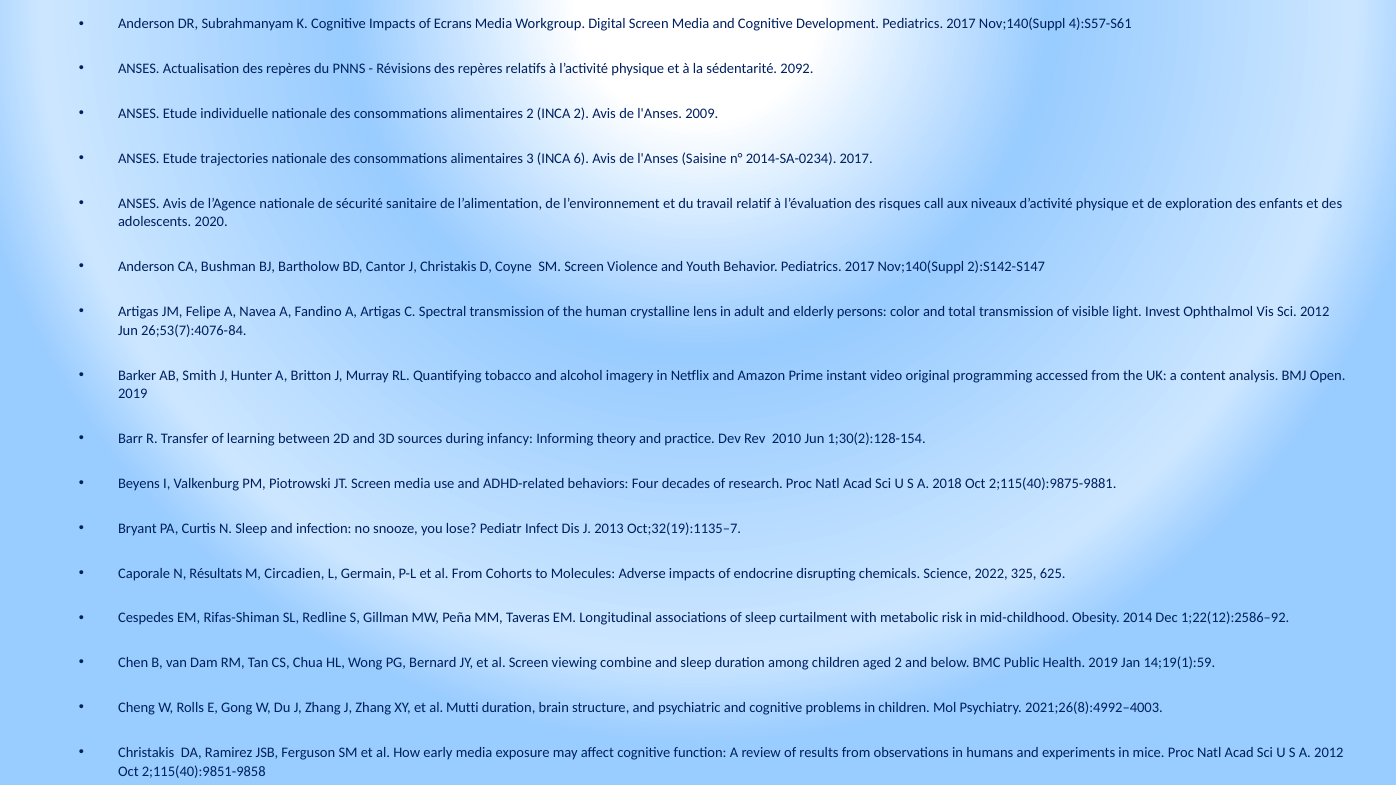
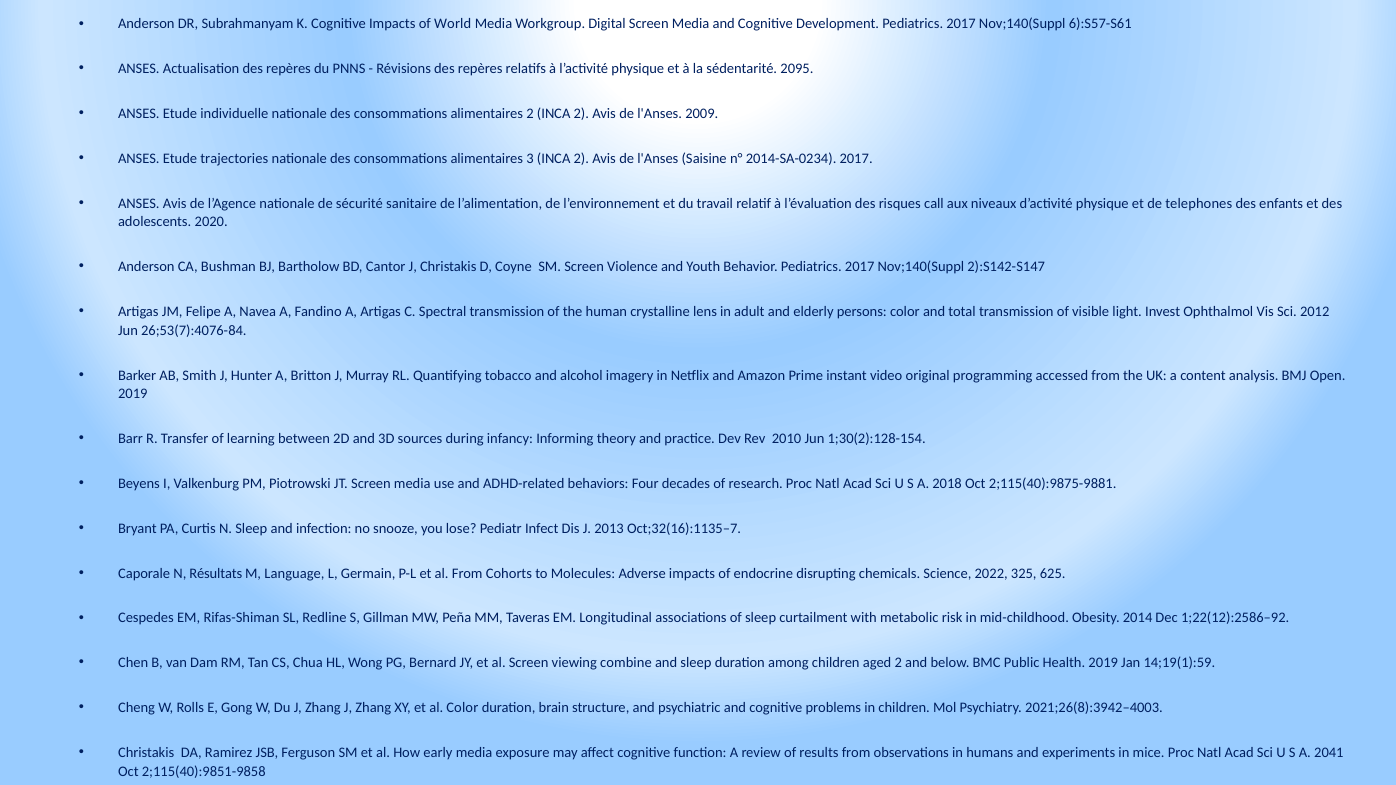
Ecrans: Ecrans -> World (453, 24)
4):S57-S61: 4):S57-S61 -> 6):S57-S61 (1100, 24)
2092: 2092 -> 2095 (797, 69)
3 INCA 6: 6 -> 2 (581, 159)
exploration: exploration -> telephones (1199, 204)
Oct;32(19):1135–7: Oct;32(19):1135–7 -> Oct;32(16):1135–7 (684, 529)
Circadien: Circadien -> Language (295, 574)
al Mutti: Mutti -> Color (462, 708)
2021;26(8):4992–4003: 2021;26(8):4992–4003 -> 2021;26(8):3942–4003 (1094, 708)
A 2012: 2012 -> 2041 (1329, 753)
